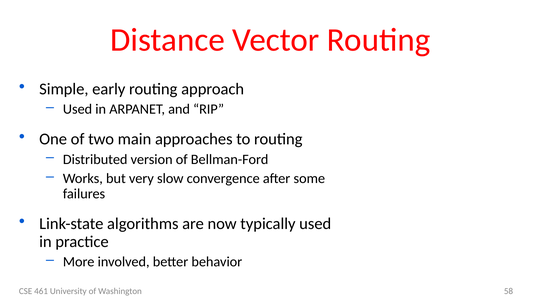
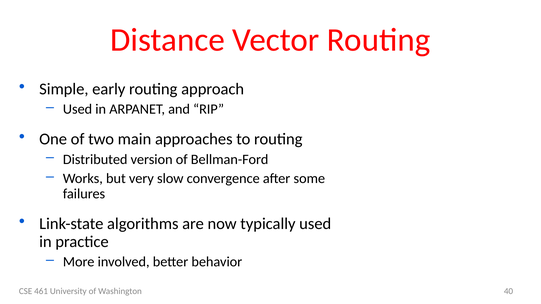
58: 58 -> 40 (508, 292)
